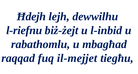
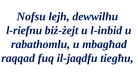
Ħdejh: Ħdejh -> Nofsu (31, 17)
il-mejjet: il-mejjet -> il-jaqdfu (77, 58)
